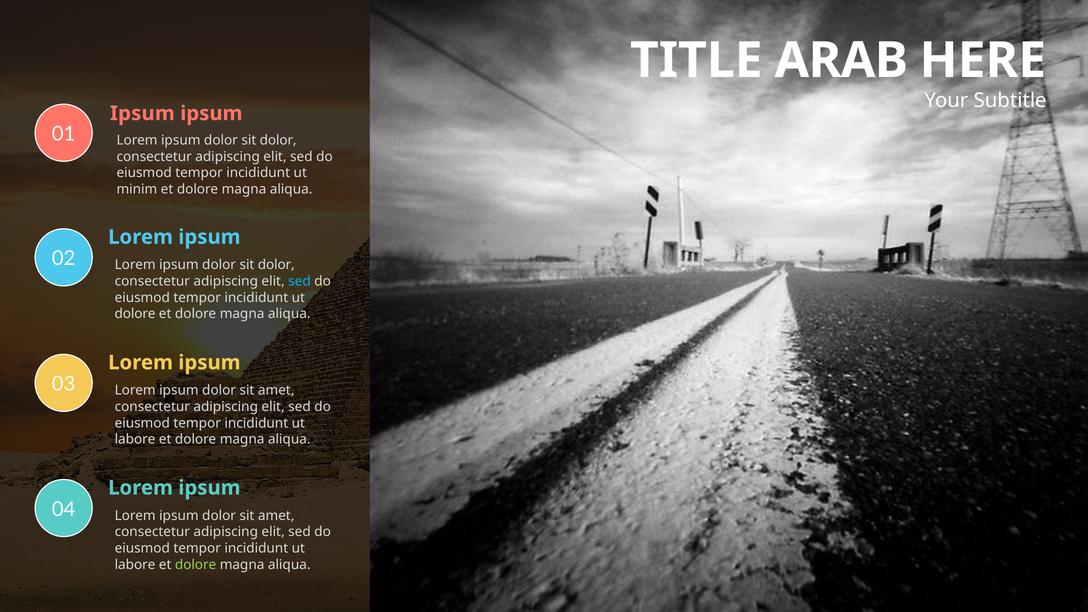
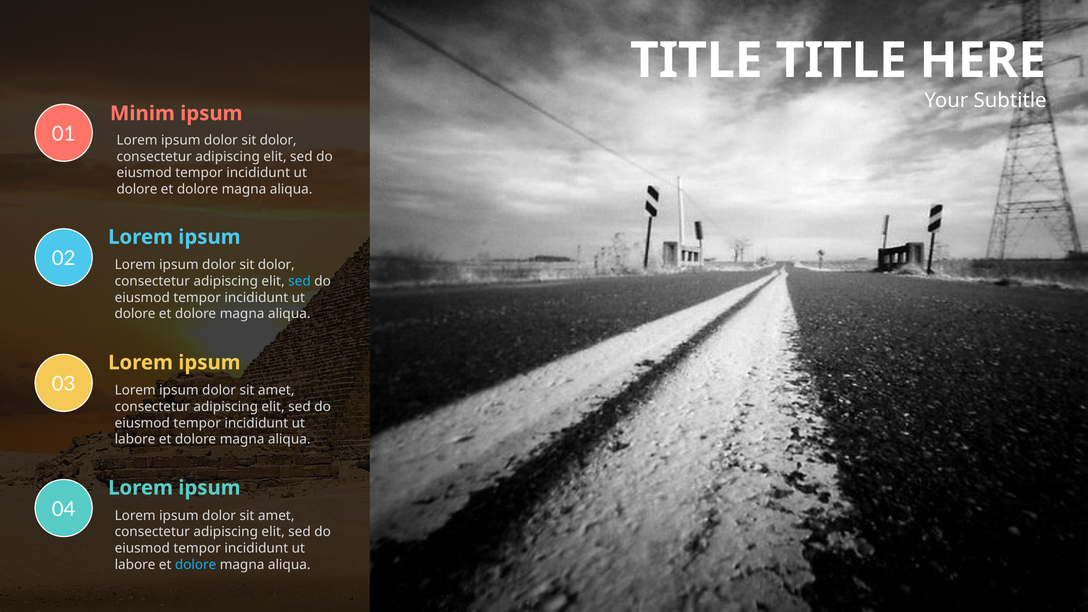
TITLE ARAB: ARAB -> TITLE (841, 60)
Ipsum: Ipsum -> Minim (142, 113)
minim: minim -> dolore (137, 189)
dolore colour: light green -> light blue (196, 565)
